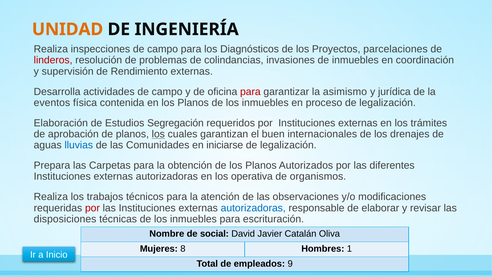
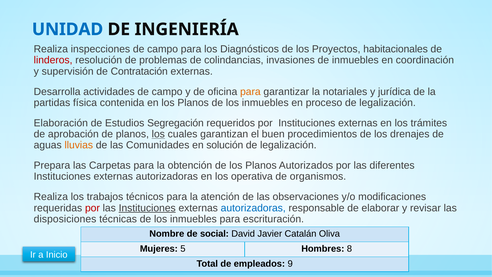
UNIDAD colour: orange -> blue (68, 29)
parcelaciones: parcelaciones -> habitacionales (396, 49)
Rendimiento: Rendimiento -> Contratación (139, 71)
para colour: red -> orange (250, 92)
asimismo: asimismo -> notariales (345, 92)
eventos: eventos -> partidas (52, 103)
internacionales: internacionales -> procedimientos (322, 134)
lluvias colour: blue -> orange (79, 145)
iniciarse: iniciarse -> solución (225, 145)
Instituciones underline: none -> present (147, 208)
8: 8 -> 5 (183, 249)
1: 1 -> 8 (349, 249)
